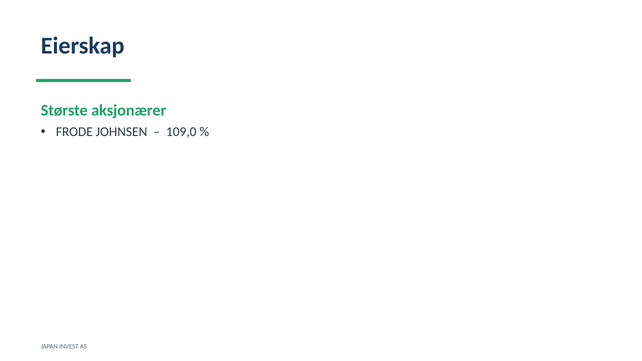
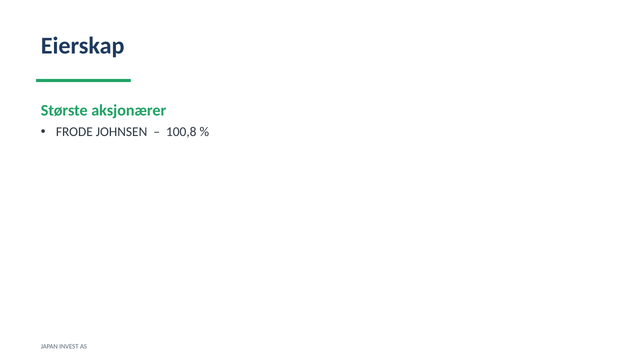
109,0: 109,0 -> 100,8 (181, 132)
